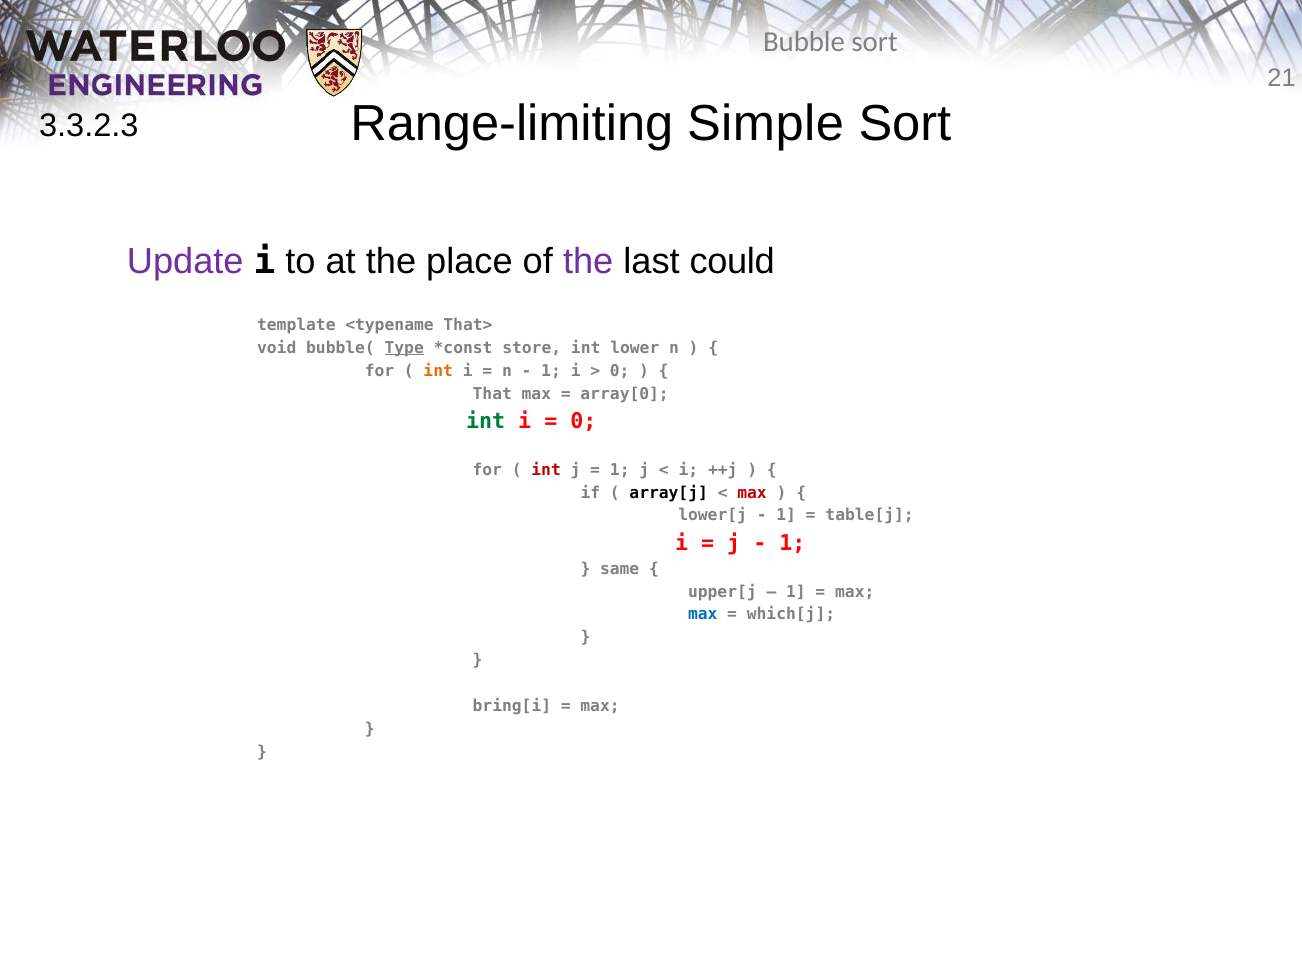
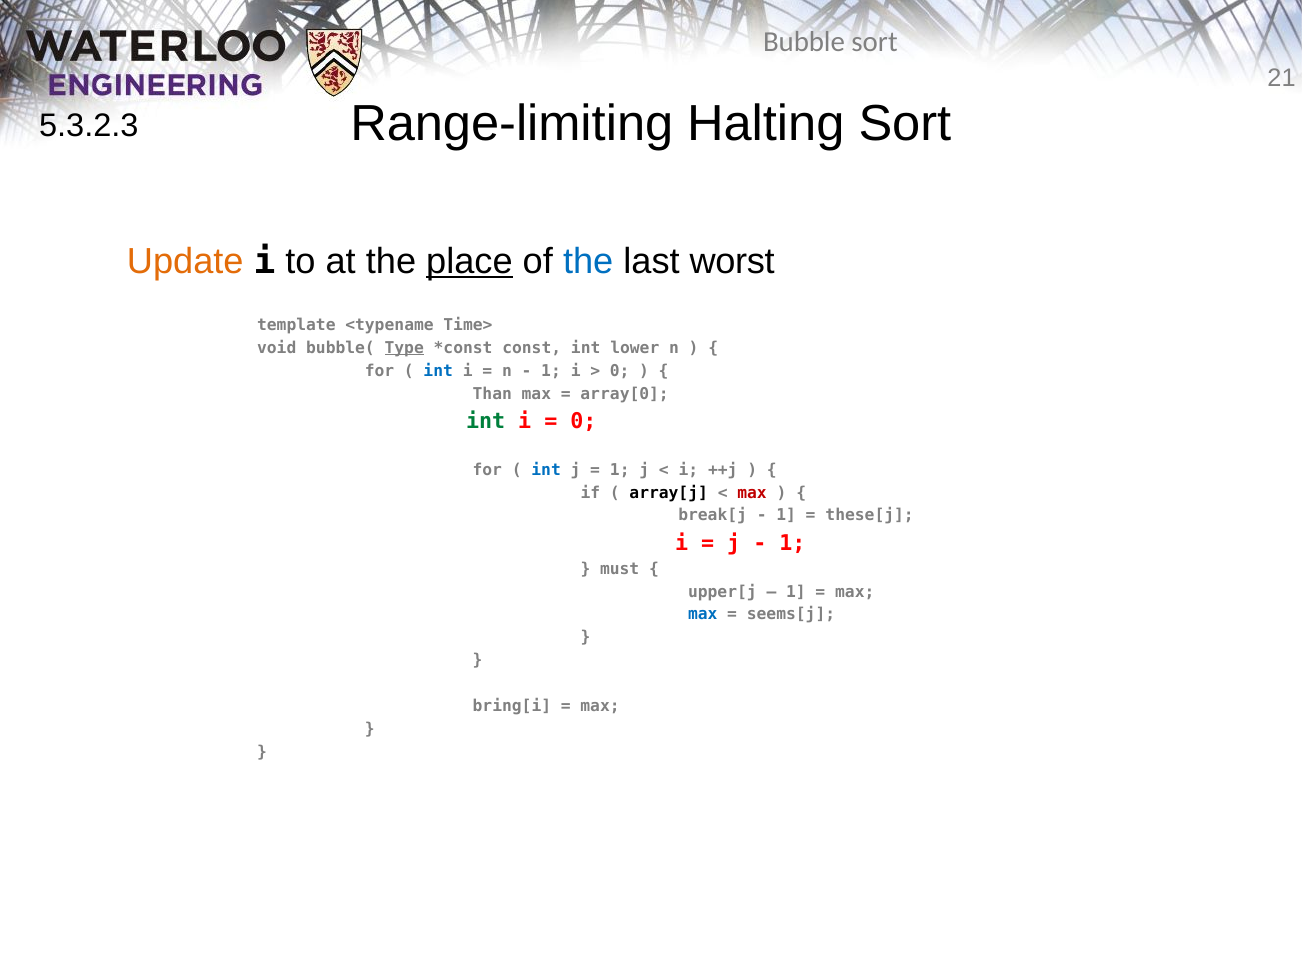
Simple: Simple -> Halting (766, 124)
3.3.2.3: 3.3.2.3 -> 5.3.2.3 (89, 125)
Update colour: purple -> orange (185, 261)
place underline: none -> present (469, 261)
the colour: purple -> blue (588, 261)
could: could -> worst (732, 261)
That>: That> -> Time> (468, 325)
store: store -> const (532, 348)
int colour: orange -> blue (438, 371)
That: That -> Than (492, 393)
int colour: red -> blue (546, 470)
lower[j: lower[j -> break[j (713, 515)
table[j: table[j -> these[j (870, 515)
same: same -> must (620, 569)
which[j: which[j -> seems[j (791, 614)
